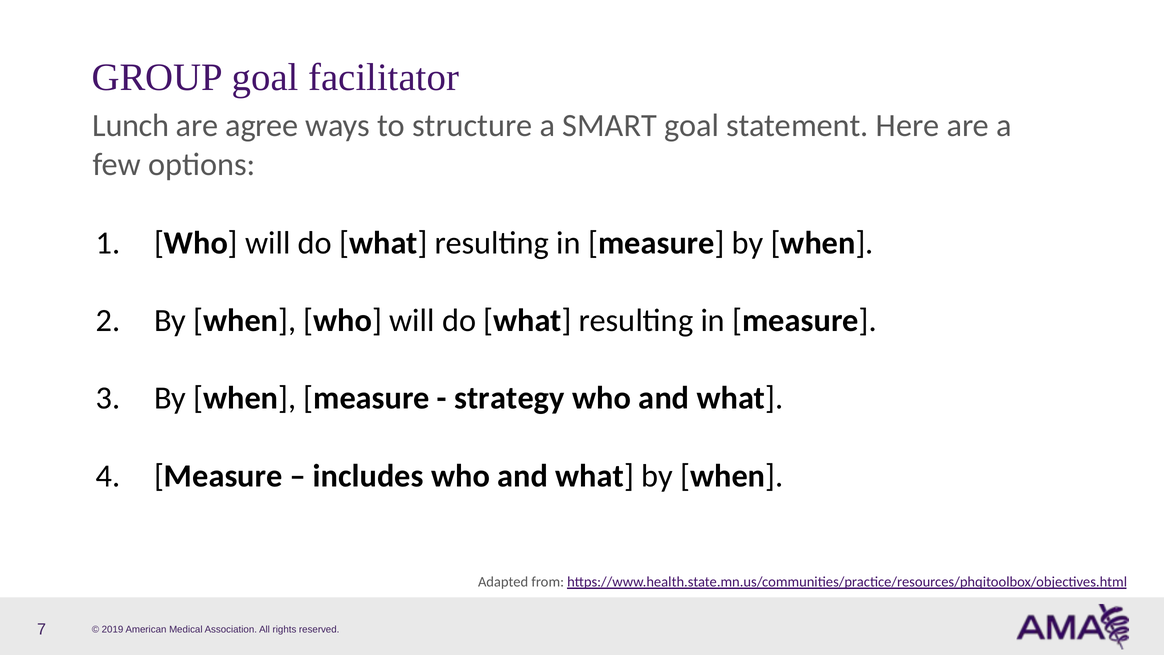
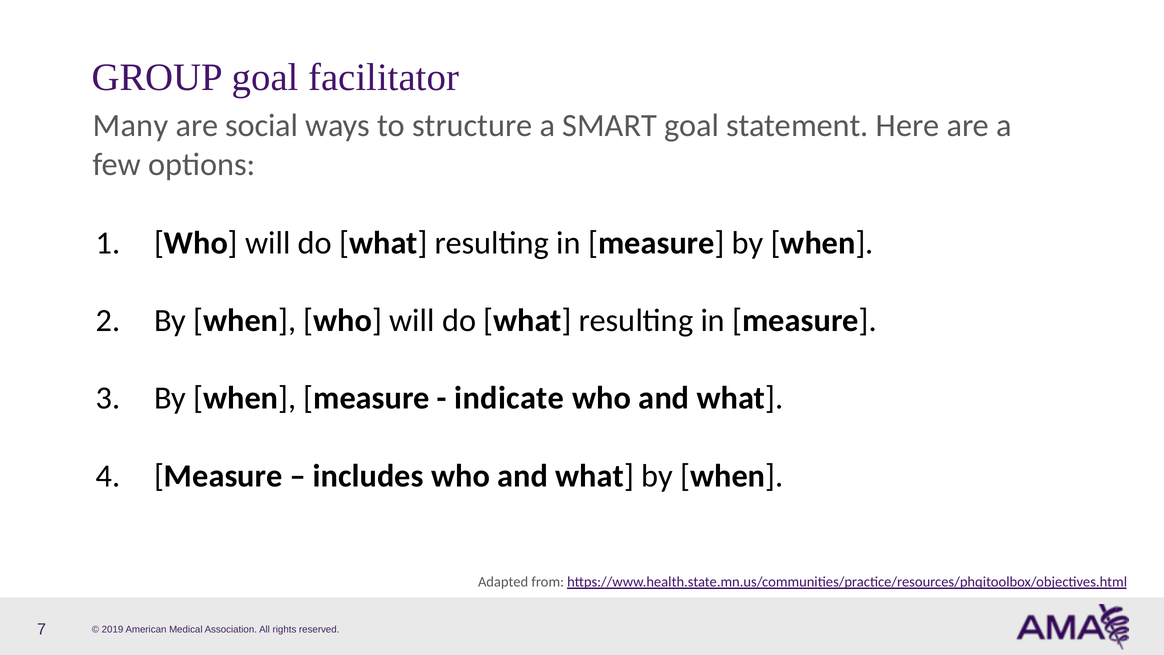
Lunch: Lunch -> Many (130, 126)
agree: agree -> social (262, 126)
strategy: strategy -> indicate (509, 398)
